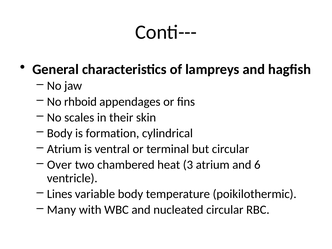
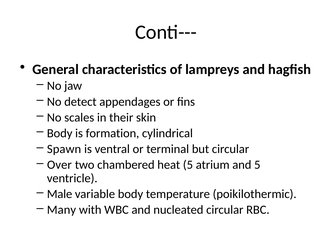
rhboid: rhboid -> detect (80, 102)
Atrium: Atrium -> Spawn (64, 149)
heat 3: 3 -> 5 (188, 165)
and 6: 6 -> 5 (257, 165)
Lines: Lines -> Male (60, 194)
